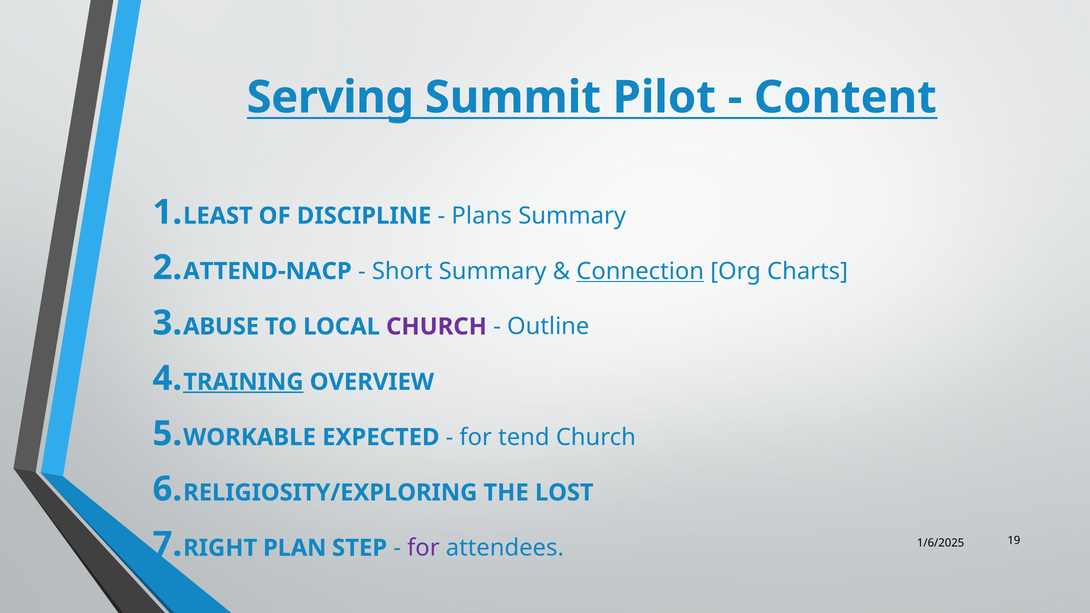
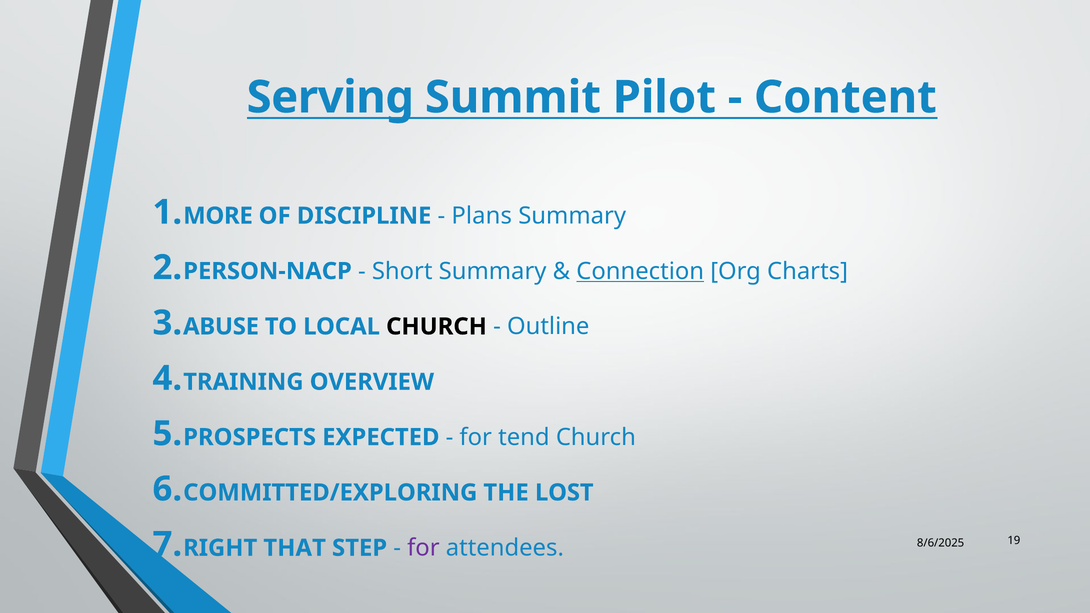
LEAST: LEAST -> MORE (218, 216)
ATTEND-NACP: ATTEND-NACP -> PERSON-NACP (268, 271)
CHURCH colour: purple -> black (437, 327)
TRAINING underline: present -> none (243, 382)
WORKABLE: WORKABLE -> PROSPECTS (250, 437)
RELIGIOSITY/EXPLORING: RELIGIOSITY/EXPLORING -> COMMITTED/EXPLORING (330, 493)
PLAN: PLAN -> THAT (295, 548)
1/6/2025: 1/6/2025 -> 8/6/2025 (941, 543)
